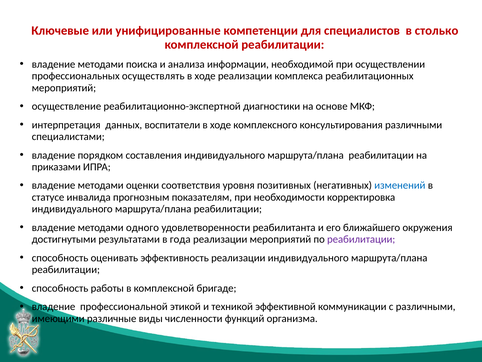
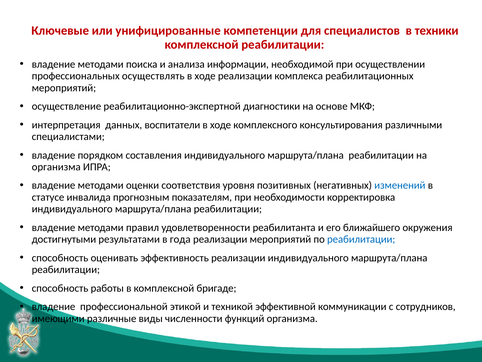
столько: столько -> техники (437, 31)
приказами: приказами -> организма (56, 167)
одного: одного -> правил (143, 227)
реабилитации colour: purple -> blue (361, 239)
с различными: различными -> сотрудников (426, 306)
